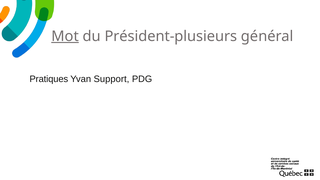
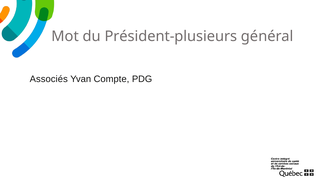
Mot underline: present -> none (65, 36)
Pratiques: Pratiques -> Associés (49, 79)
Support: Support -> Compte (111, 79)
